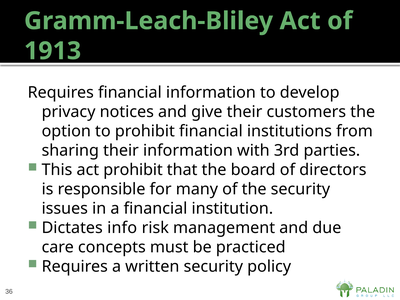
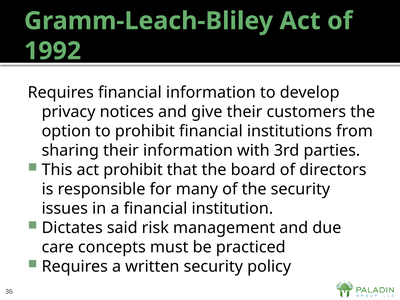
1913: 1913 -> 1992 (53, 51)
info: info -> said (122, 228)
